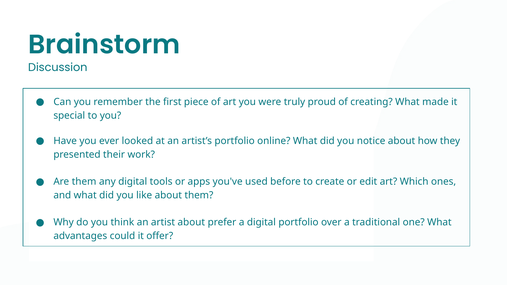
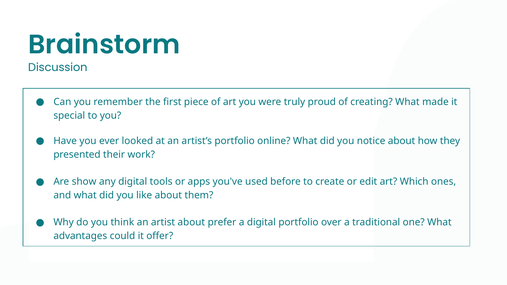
Are them: them -> show (84, 182)
